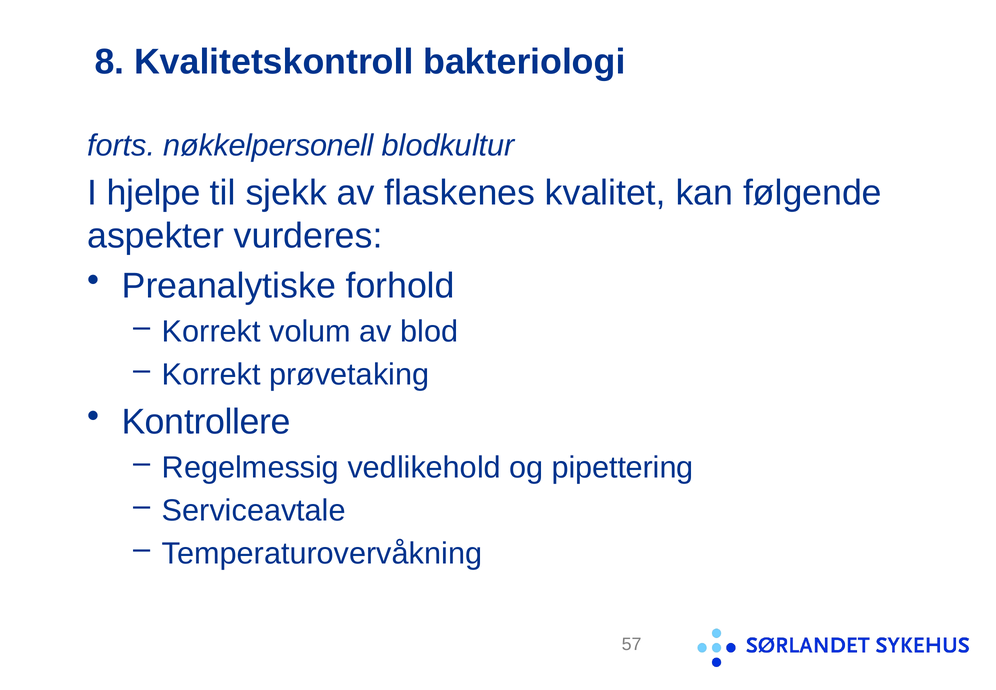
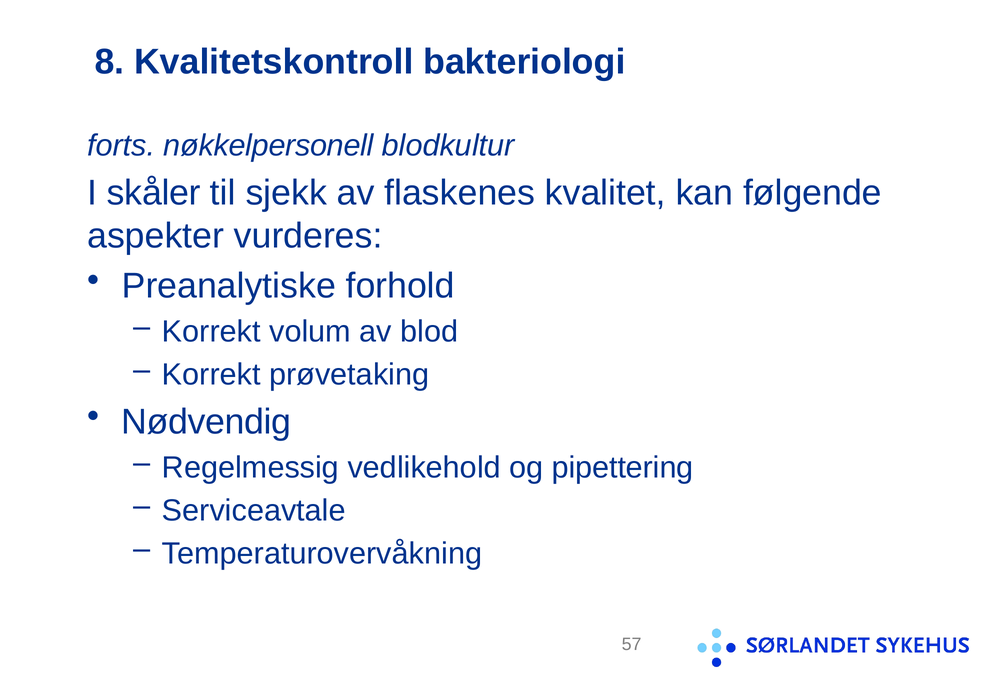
hjelpe: hjelpe -> skåler (154, 193)
Kontrollere: Kontrollere -> Nødvendig (206, 422)
